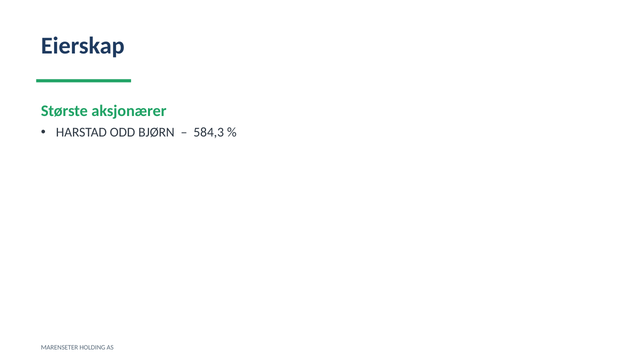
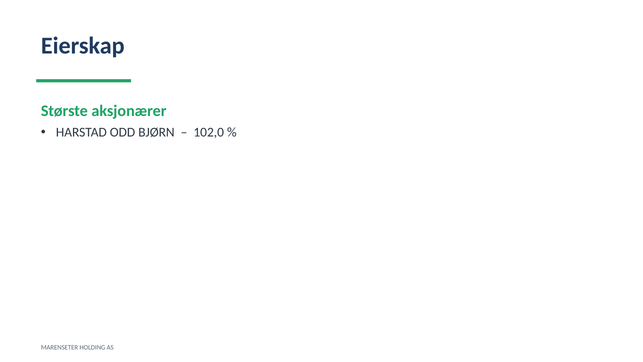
584,3: 584,3 -> 102,0 (209, 132)
